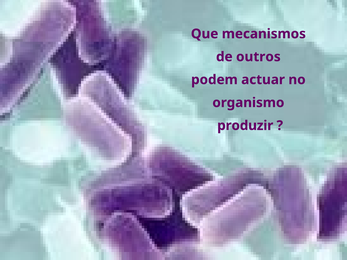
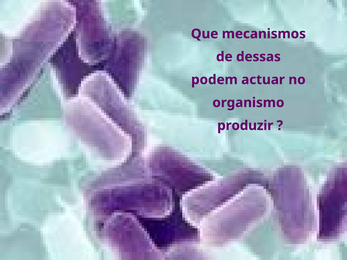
outros: outros -> dessas (258, 57)
